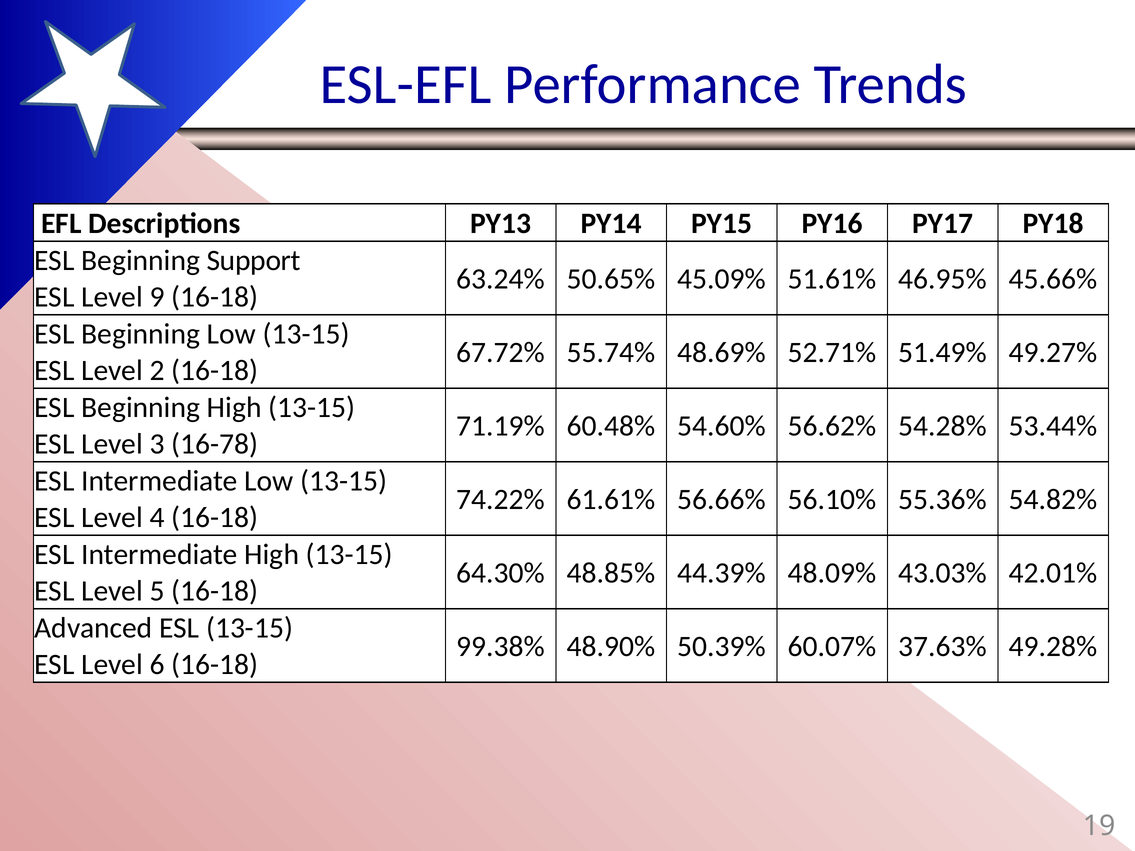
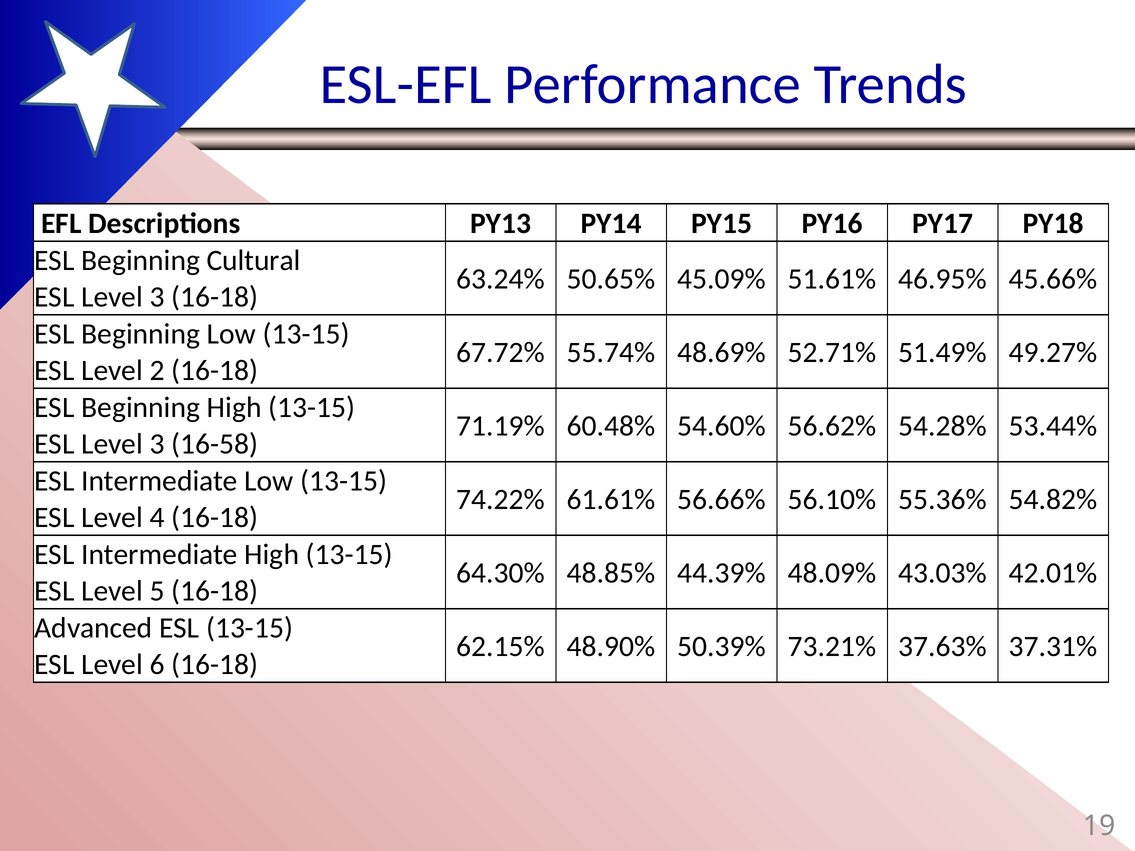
Support: Support -> Cultural (254, 261)
9: 9 -> 3 (157, 297)
16-78: 16-78 -> 16-58 (215, 444)
99.38%: 99.38% -> 62.15% (501, 646)
60.07%: 60.07% -> 73.21% (832, 646)
49.28%: 49.28% -> 37.31% (1053, 646)
